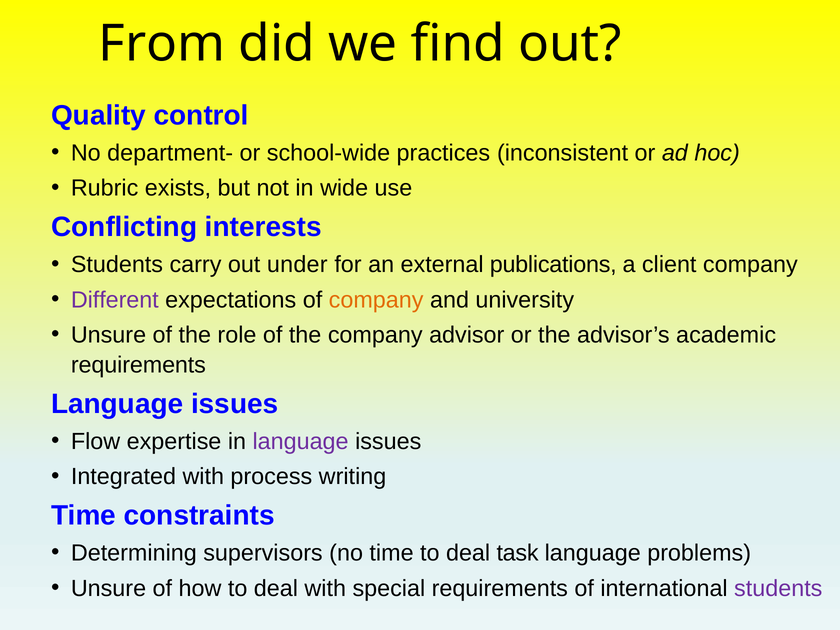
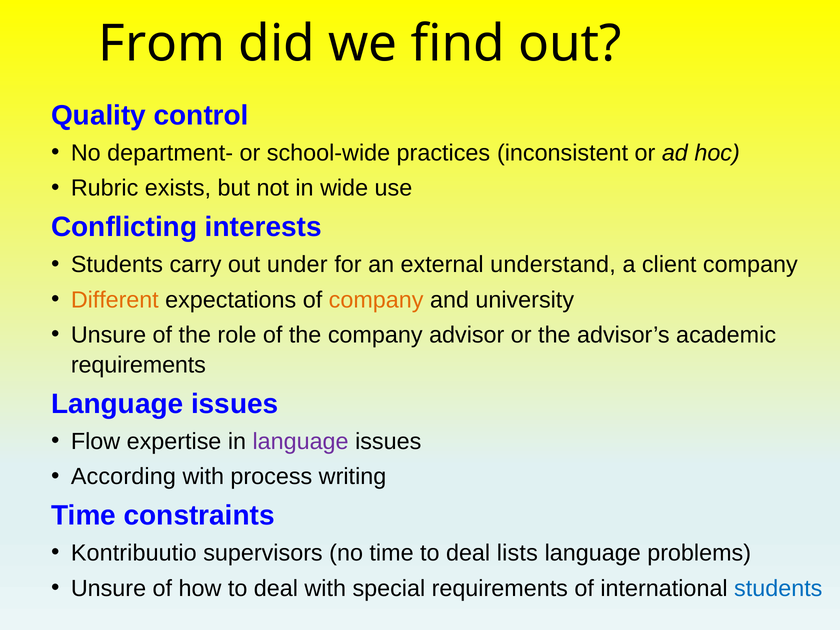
publications: publications -> understand (553, 265)
Different colour: purple -> orange (115, 300)
Integrated: Integrated -> According (123, 477)
Determining: Determining -> Kontribuutio (134, 553)
task: task -> lists (517, 553)
students colour: purple -> blue (778, 588)
